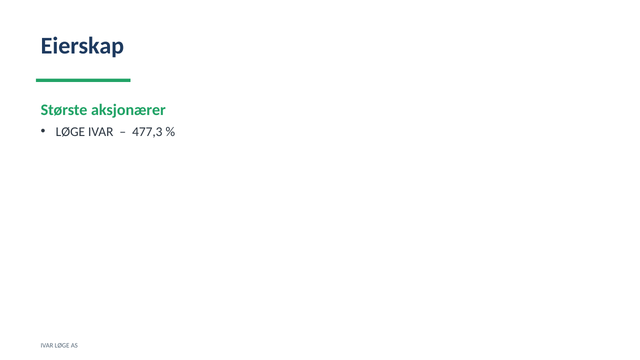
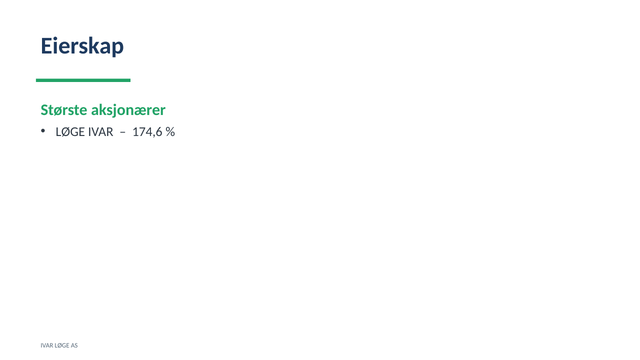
477,3: 477,3 -> 174,6 (147, 132)
